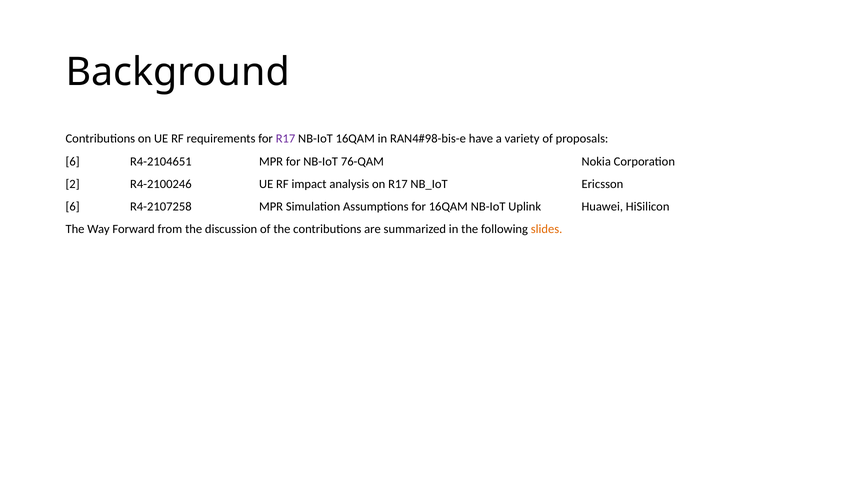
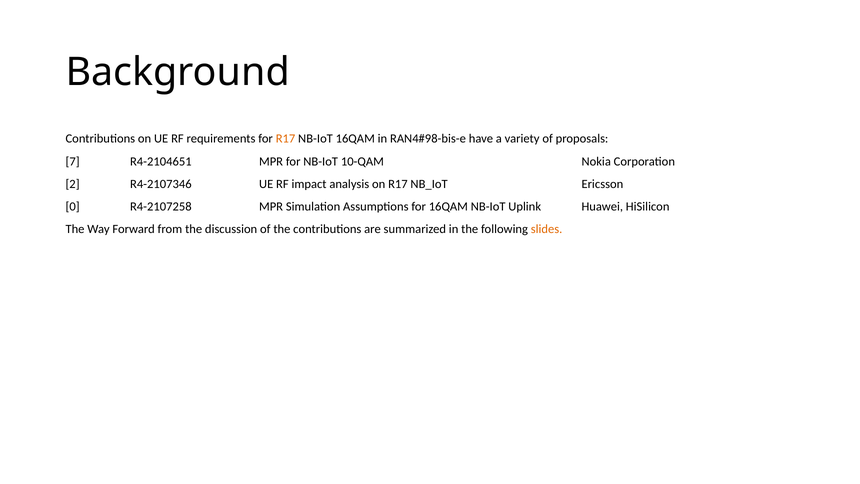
R17 colour: purple -> orange (286, 139)
6: 6 -> 7 (73, 161)
76-QAM: 76-QAM -> 10-QAM (362, 161)
R4-2100246: R4-2100246 -> R4-2107346 (161, 184)
6: 6 -> 0 (73, 206)
